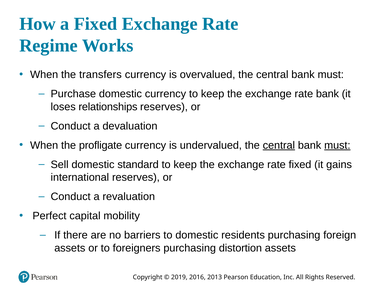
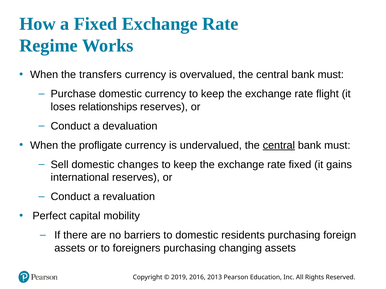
rate bank: bank -> flight (327, 94)
must underline: present -> none (337, 146)
standard: standard -> changes (138, 165)
distortion: distortion -> changing (240, 248)
